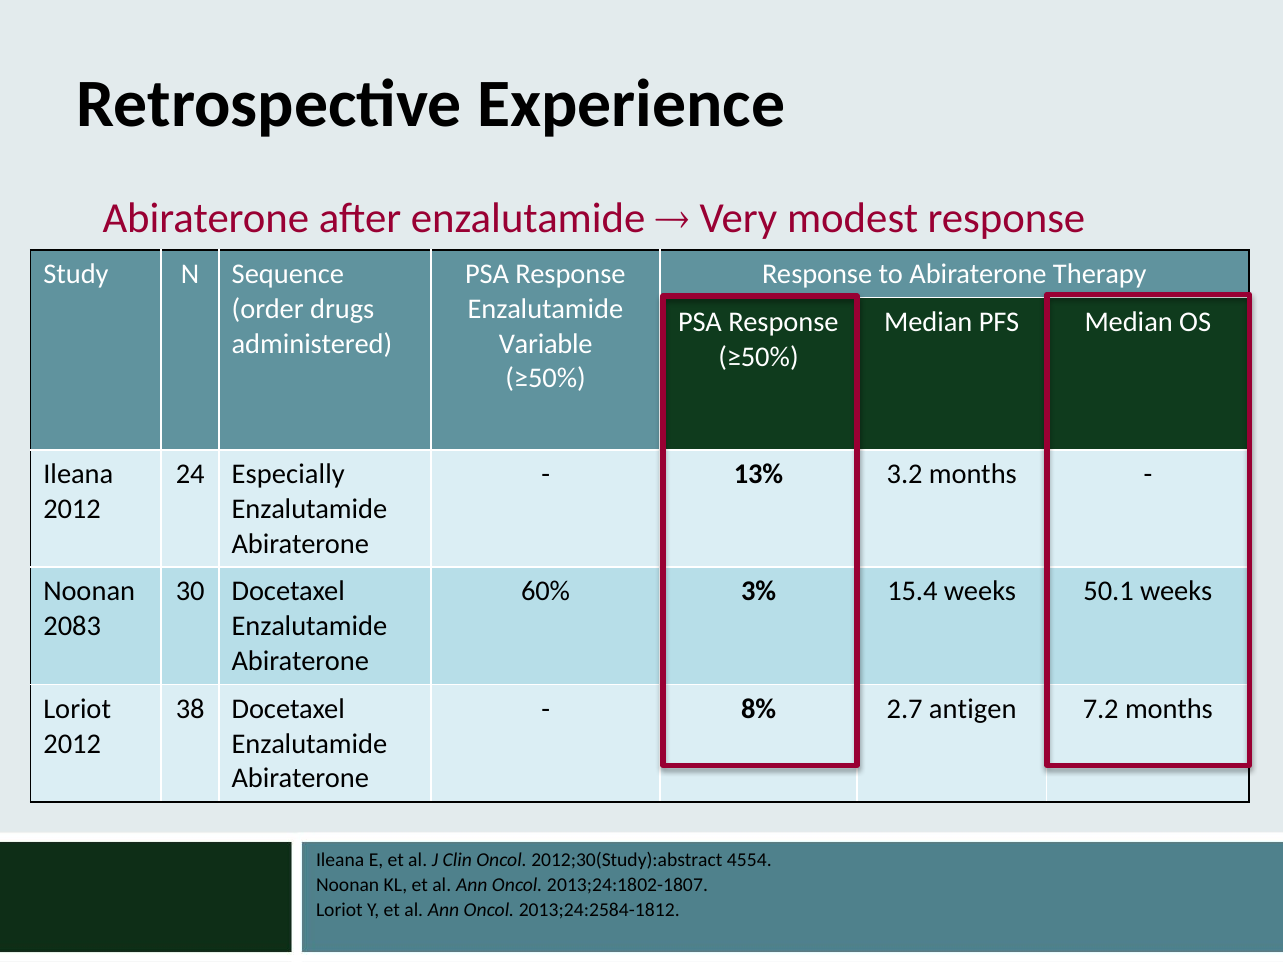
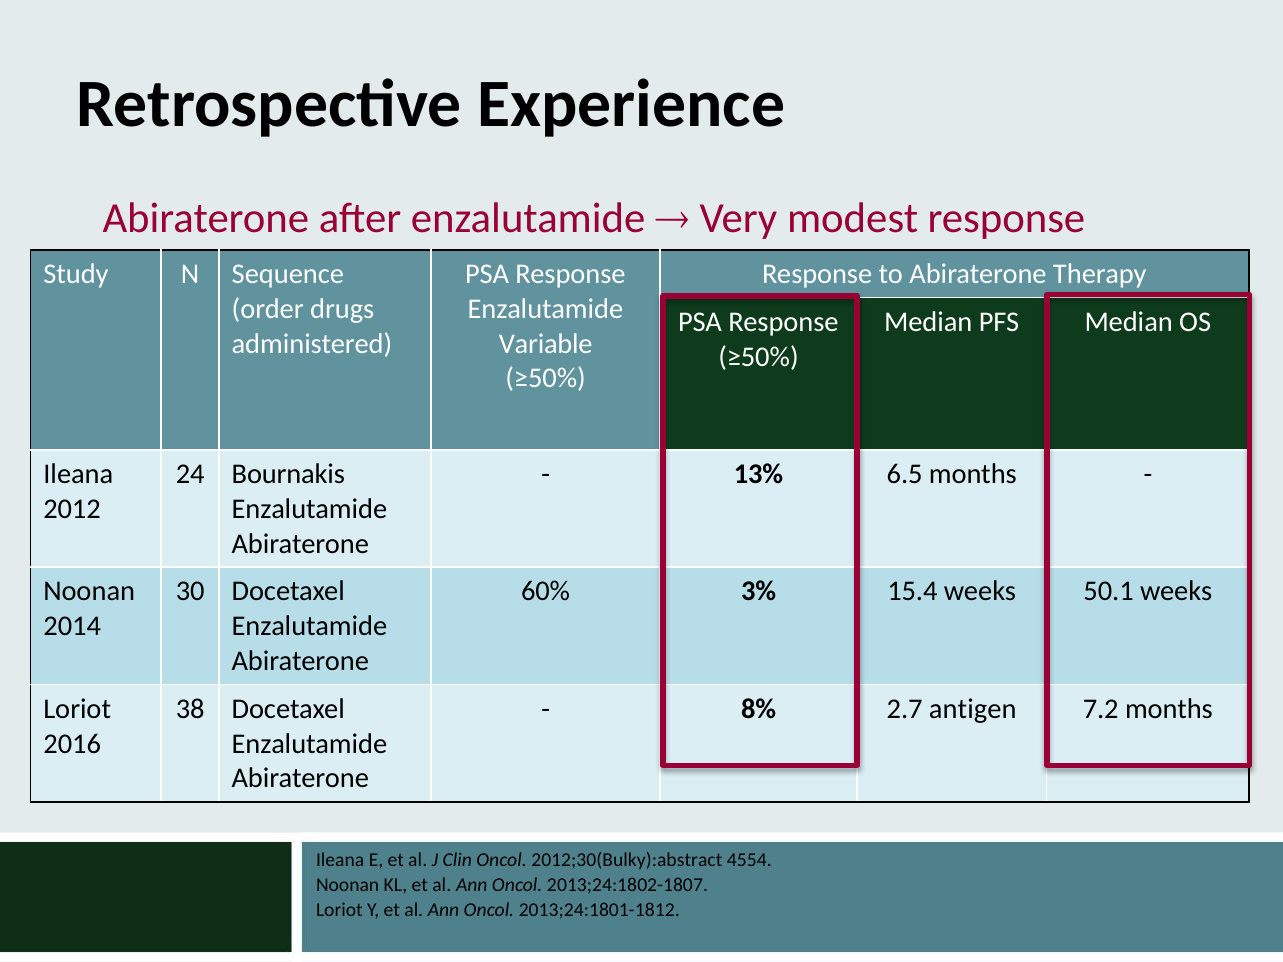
Especially: Especially -> Bournakis (288, 474)
3.2: 3.2 -> 6.5 (905, 474)
2083: 2083 -> 2014 (72, 626)
2012: 2012 -> 2016 (72, 744)
2012;30(Study):abstract: 2012;30(Study):abstract -> 2012;30(Bulky):abstract (627, 860)
2013;24:2584-1812: 2013;24:2584-1812 -> 2013;24:1801-1812 (599, 910)
